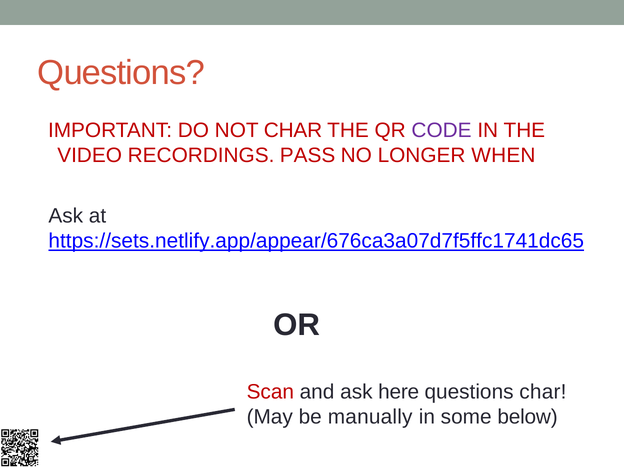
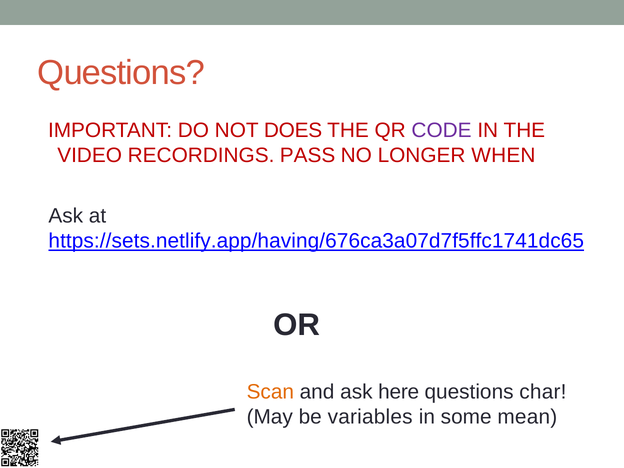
NOT CHAR: CHAR -> DOES (293, 130)
https://sets.netlify.app/appear/676ca3a07d7f5ffc1741dc65: https://sets.netlify.app/appear/676ca3a07d7f5ffc1741dc65 -> https://sets.netlify.app/having/676ca3a07d7f5ffc1741dc65 (316, 241)
Scan colour: red -> orange (270, 392)
manually: manually -> variables (370, 417)
below: below -> mean (527, 417)
